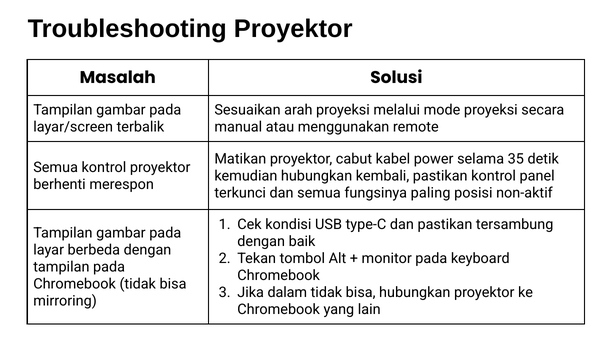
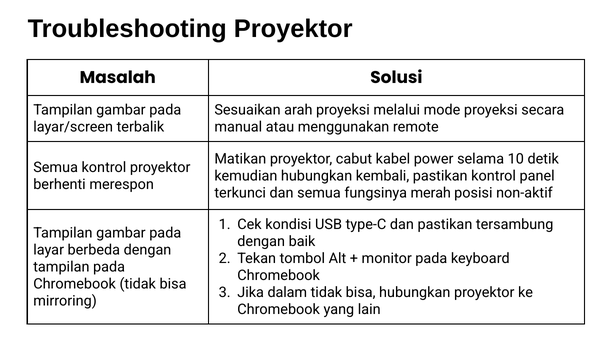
35: 35 -> 10 (516, 159)
paling: paling -> merah (431, 193)
